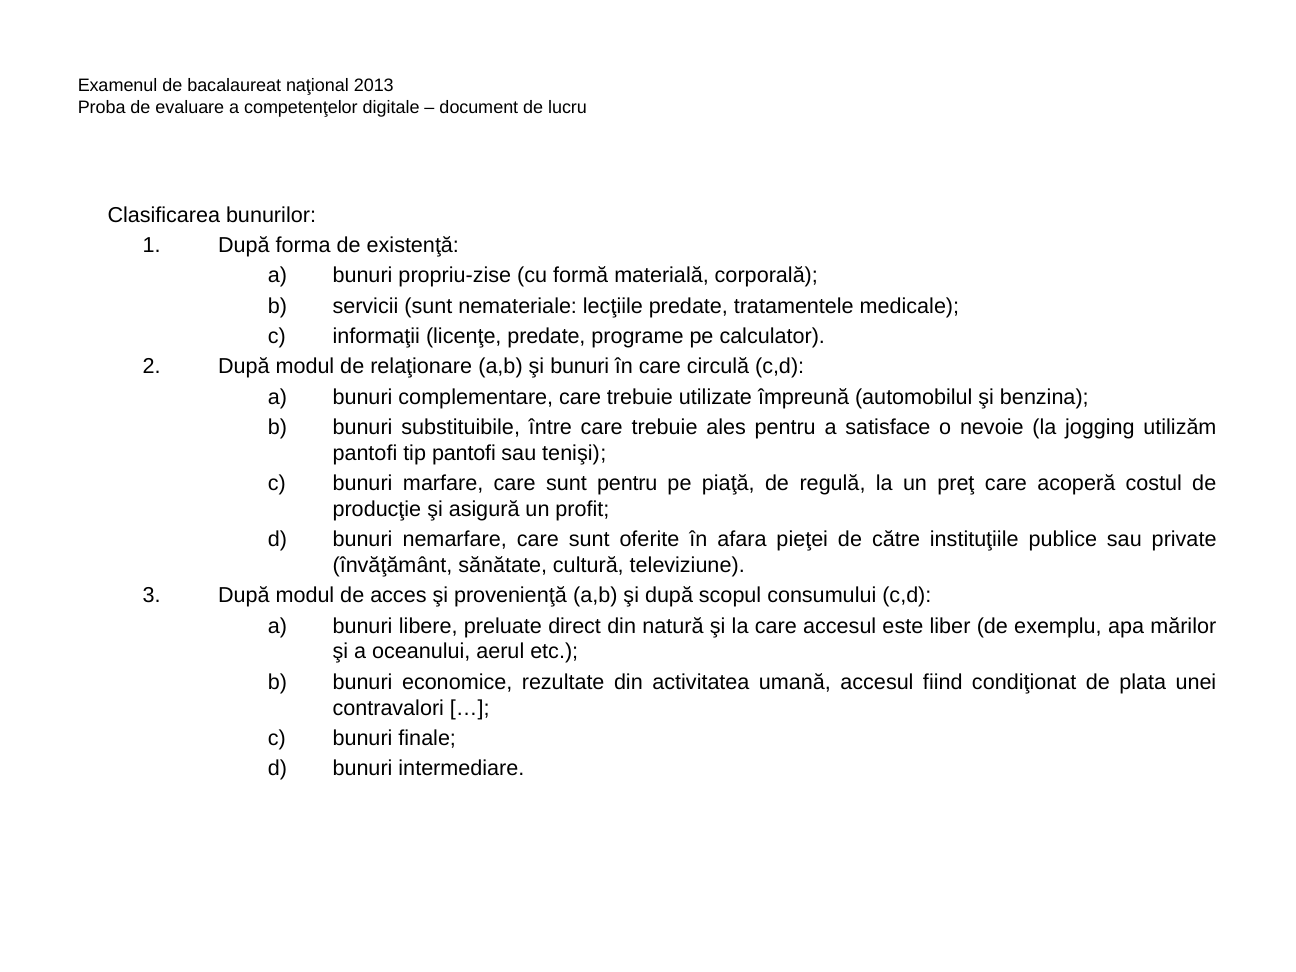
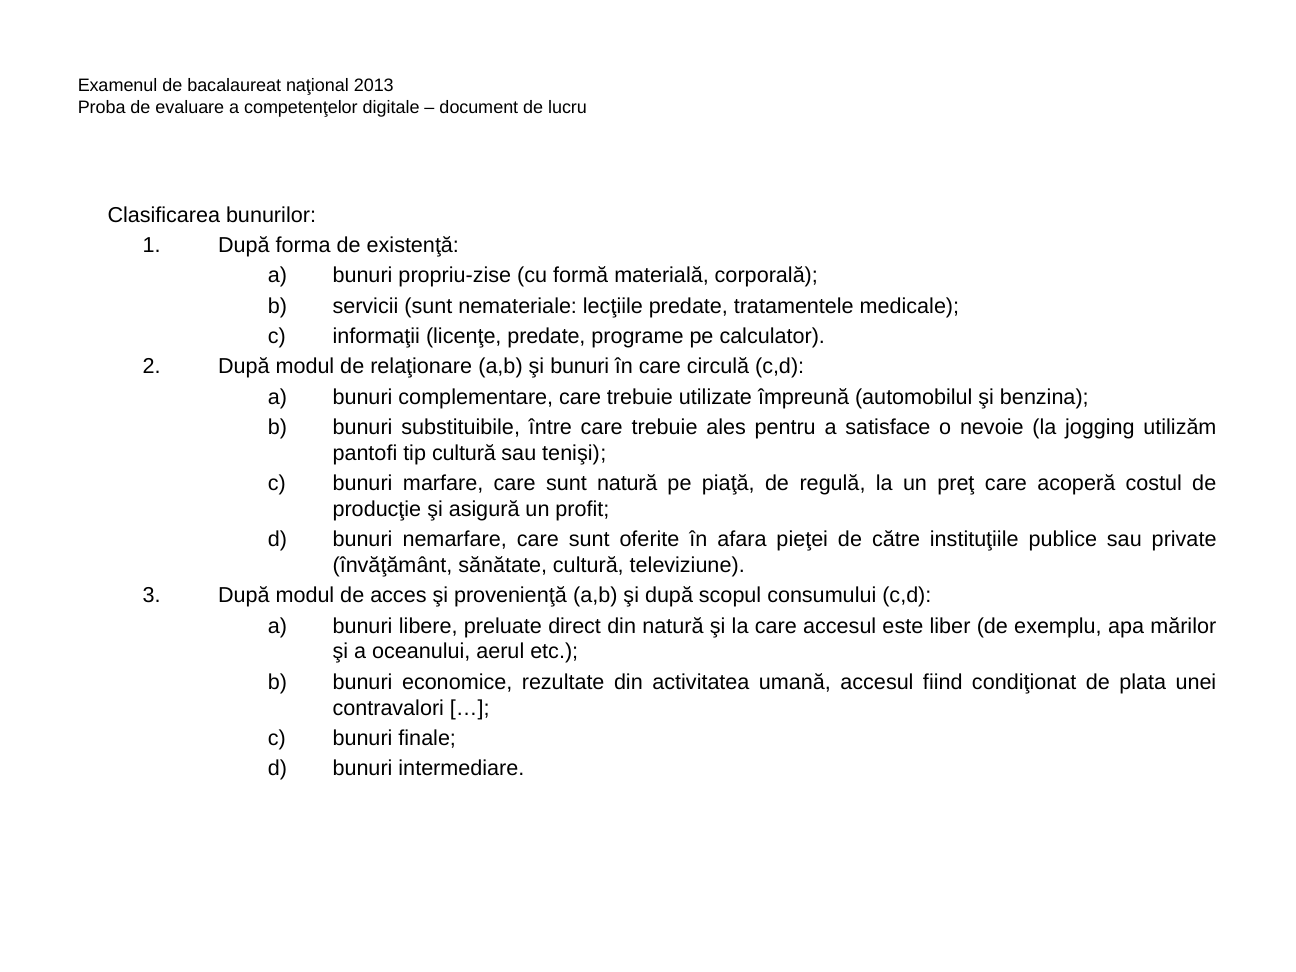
tip pantofi: pantofi -> cultură (464, 453)
sunt pentru: pentru -> natură (627, 483)
